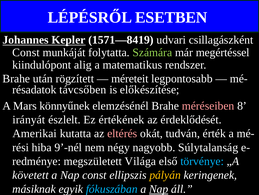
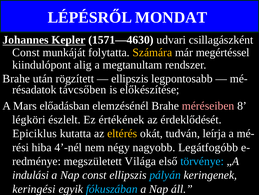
ESETBEN: ESETBEN -> MONDAT (171, 17)
1571—8419: 1571—8419 -> 1571—4630 (121, 40)
Számára colour: light green -> yellow (152, 52)
matematikus: matematikus -> megtanultam (133, 65)
méreteit: méreteit -> ellipszis (130, 78)
könnyűnek: könnyűnek -> előadásban (65, 105)
irányát: irányát -> légköri (29, 119)
Amerikai: Amerikai -> Epiciklus (35, 133)
eltérés colour: pink -> yellow (122, 133)
érték: érték -> leírja (214, 133)
9’-nél: 9’-nél -> 4’-nél (68, 147)
Súlytalanság: Súlytalanság -> Legátfogóbb (208, 147)
követett: követett -> indulási (31, 175)
pályán colour: yellow -> light blue (165, 175)
másiknak: másiknak -> keringési (34, 188)
Nap underline: present -> none (159, 188)
